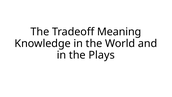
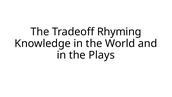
Meaning: Meaning -> Rhyming (119, 32)
